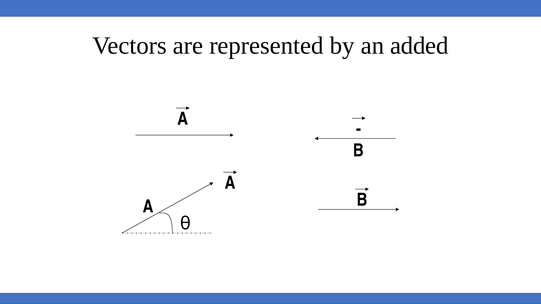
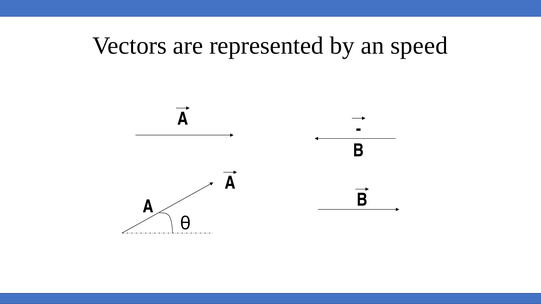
added: added -> speed (419, 46)
